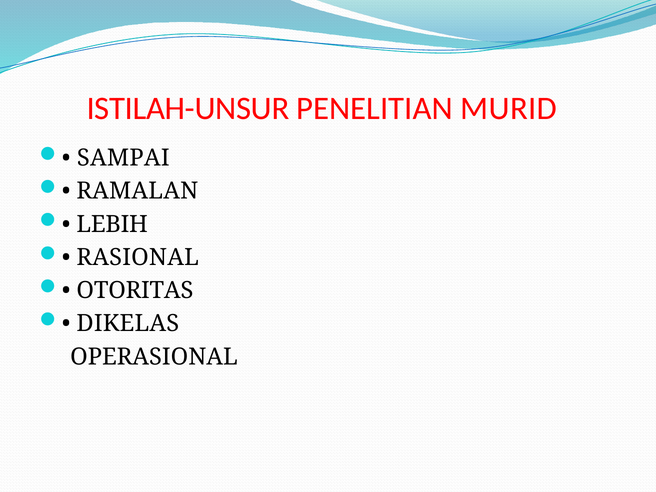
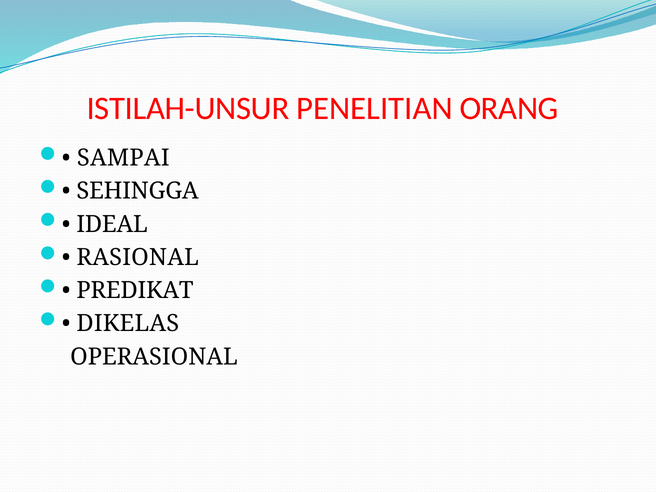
MURID: MURID -> ORANG (509, 108)
RAMALAN: RAMALAN -> SEHINGGA (138, 191)
LEBIH: LEBIH -> IDEAL (112, 224)
OTORITAS: OTORITAS -> PREDIKAT (135, 291)
